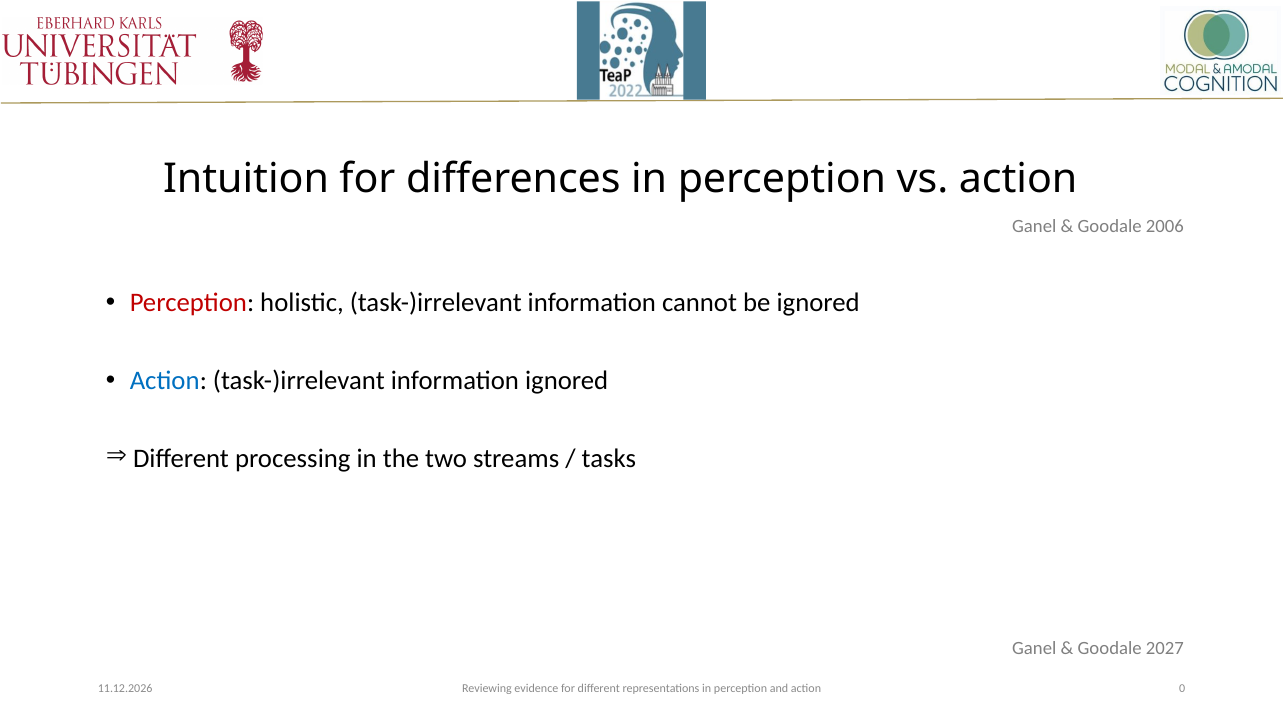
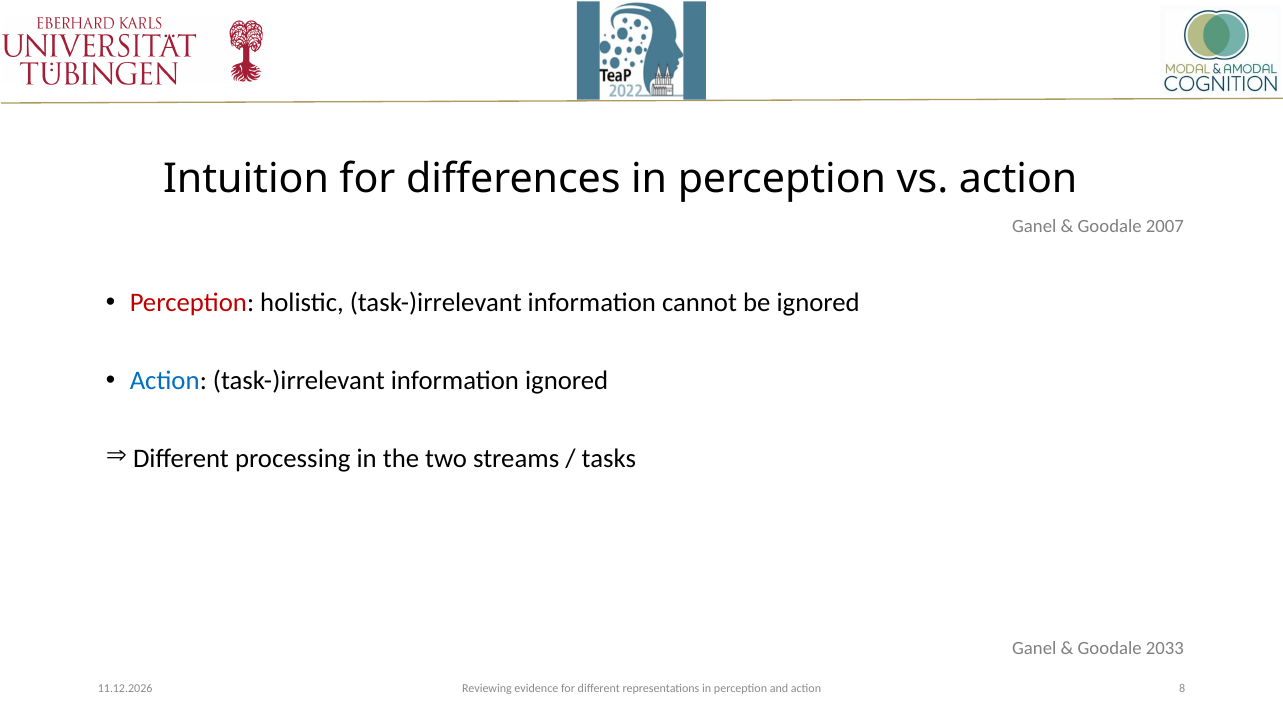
2006: 2006 -> 2007 (1165, 227)
2027: 2027 -> 2033 (1165, 649)
0: 0 -> 8 (1182, 689)
